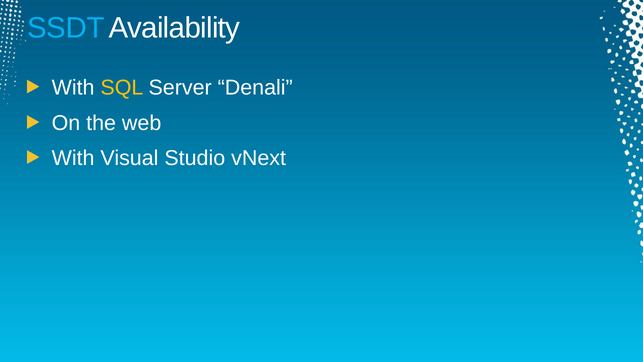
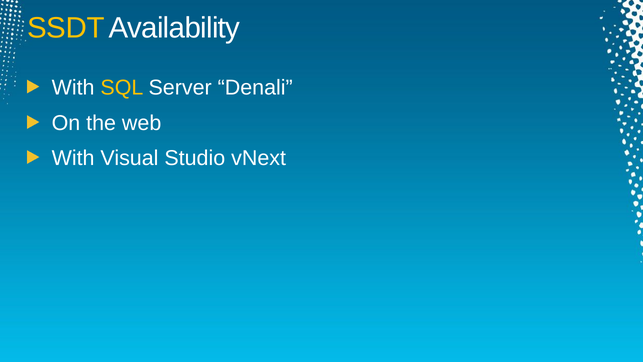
SSDT colour: light blue -> yellow (66, 28)
